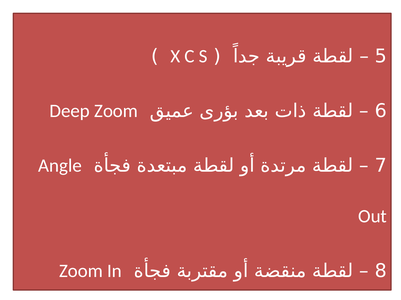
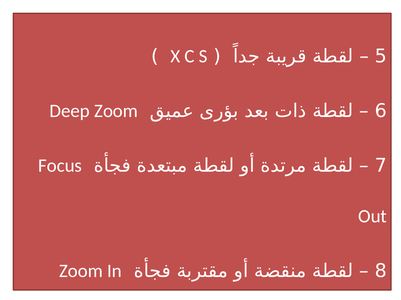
Angle: Angle -> Focus (60, 166)
